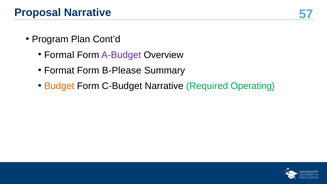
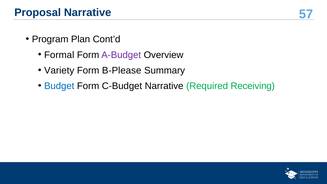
Format: Format -> Variety (59, 70)
Budget colour: orange -> blue (59, 86)
Operating: Operating -> Receiving (253, 86)
